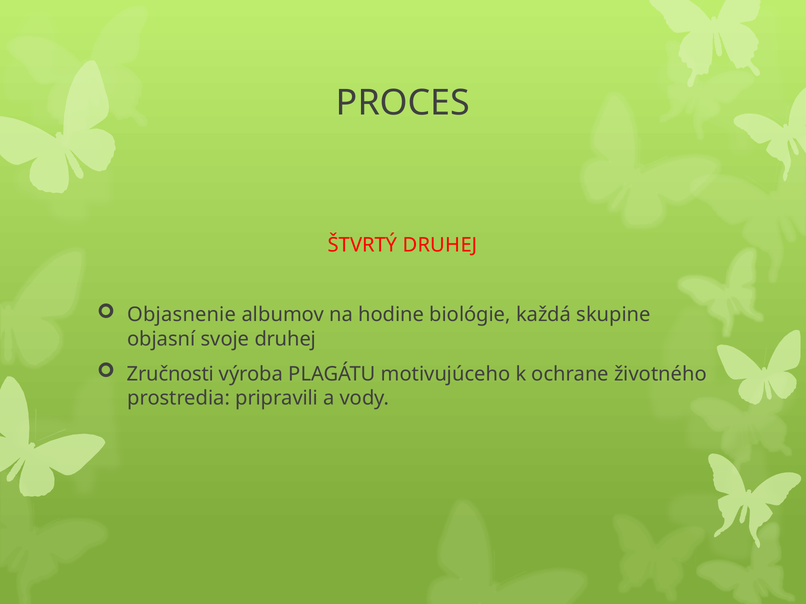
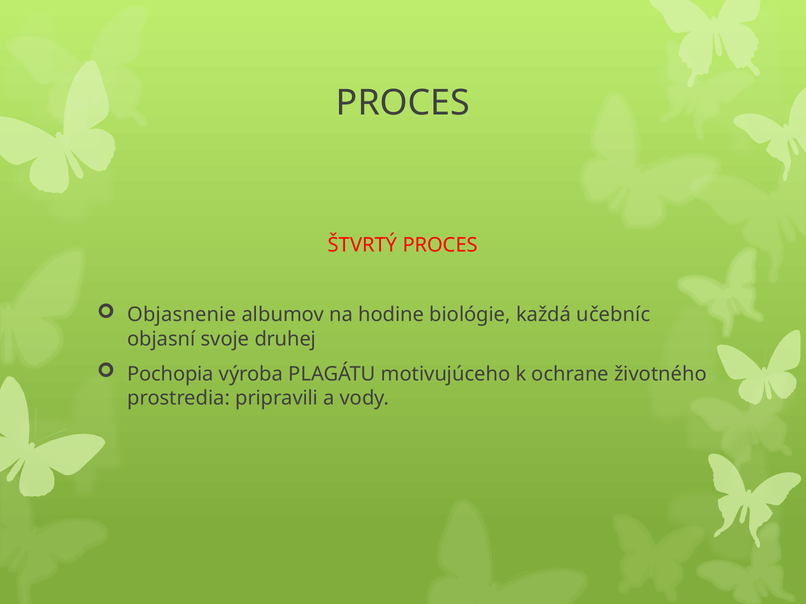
ŠTVRTÝ DRUHEJ: DRUHEJ -> PROCES (440, 245)
skupine: skupine -> učebníc (613, 315)
Zručnosti: Zručnosti -> Pochopia (171, 374)
